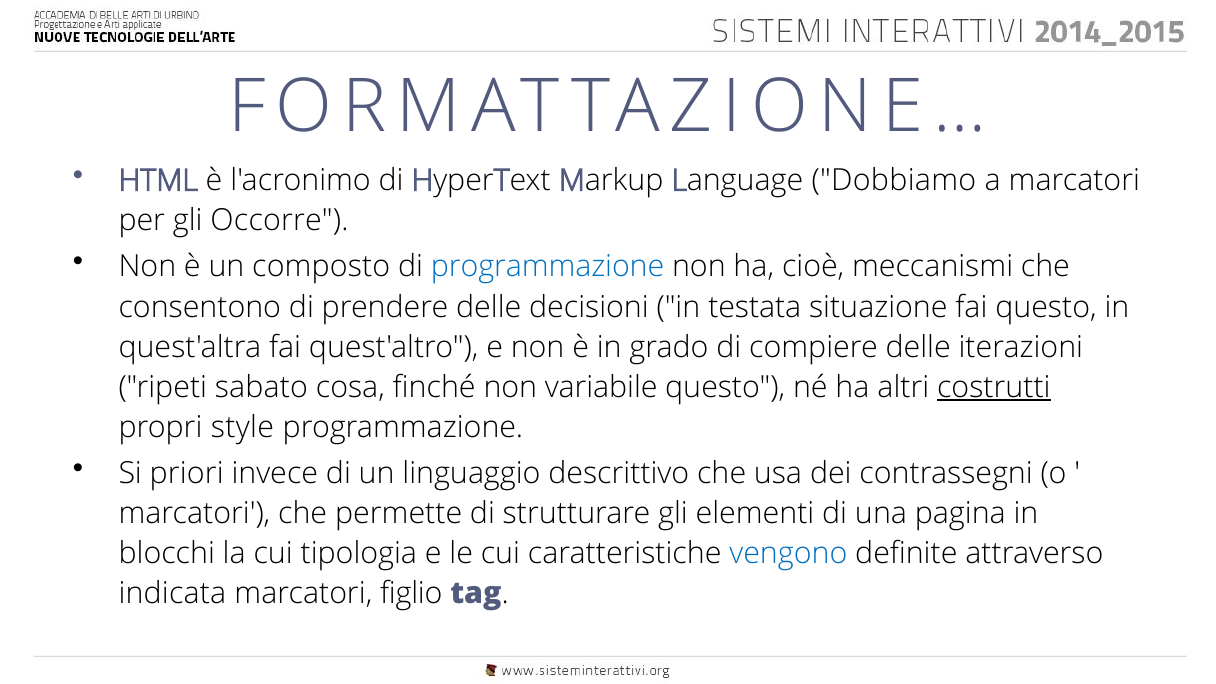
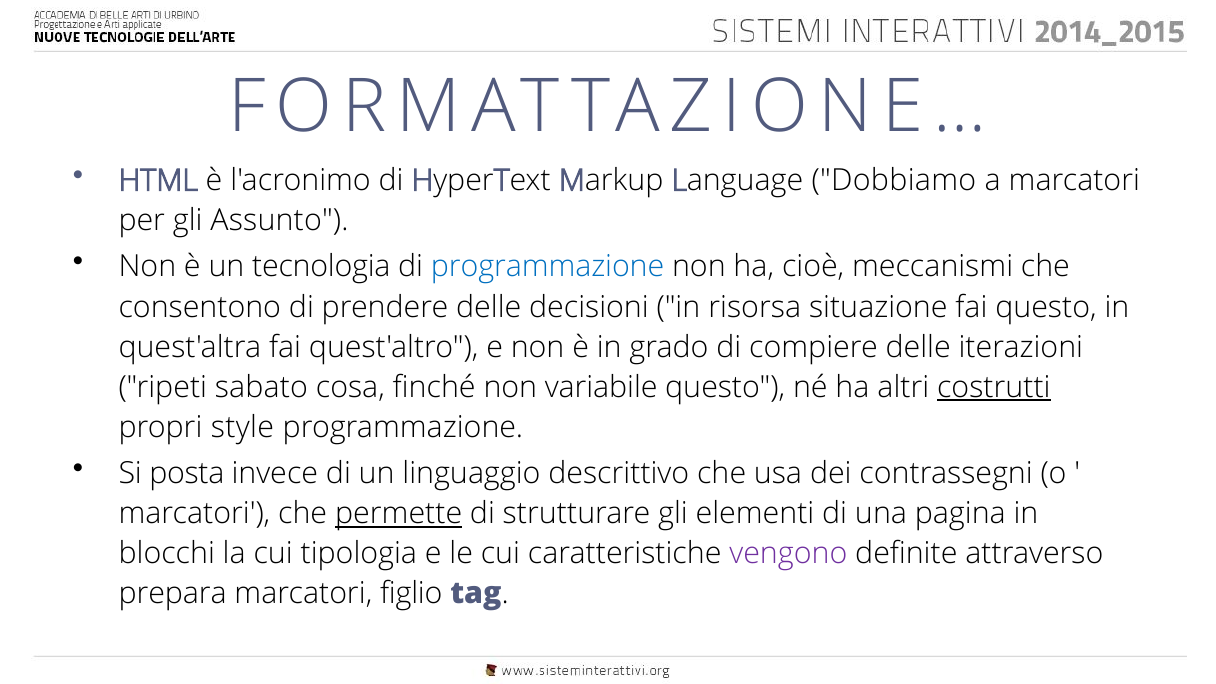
Occorre: Occorre -> Assunto (280, 221)
composto: composto -> tecnologia (321, 267)
testata: testata -> risorsa (755, 307)
priori: priori -> posta (187, 474)
permette underline: none -> present (399, 514)
vengono colour: blue -> purple (788, 554)
indicata: indicata -> prepara (173, 594)
